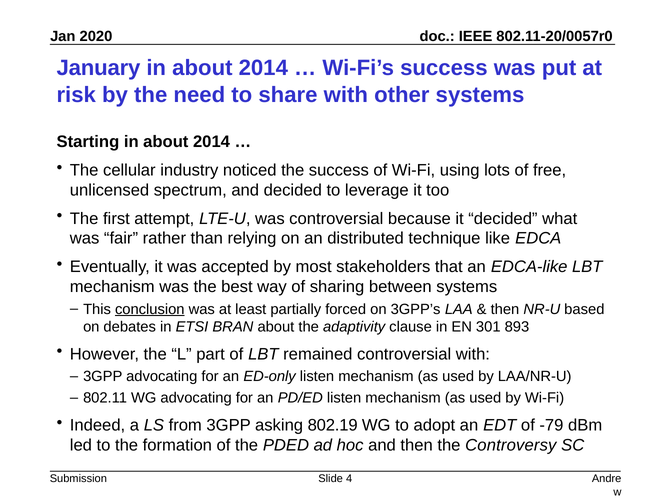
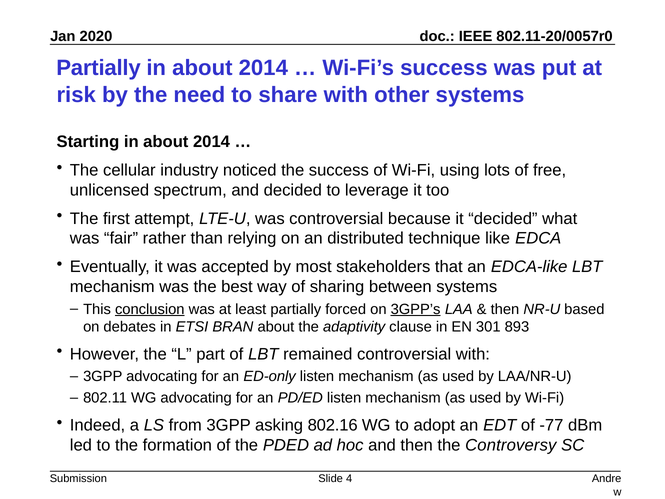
January: January -> Partially (99, 68)
3GPP’s underline: none -> present (416, 309)
802.19: 802.19 -> 802.16 (333, 425)
-79: -79 -> -77 (551, 425)
